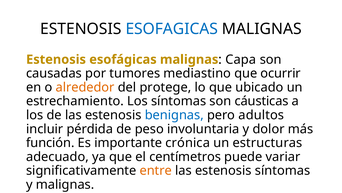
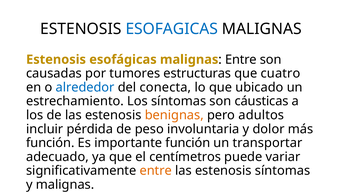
Capa: Capa -> Entre (241, 59)
mediastino: mediastino -> estructuras (197, 73)
ocurrir: ocurrir -> cuatro (280, 73)
alrededor colour: orange -> blue (85, 87)
protege: protege -> conecta (165, 87)
benignas colour: blue -> orange (174, 115)
importante crónica: crónica -> función (188, 142)
estructuras: estructuras -> transportar (268, 142)
